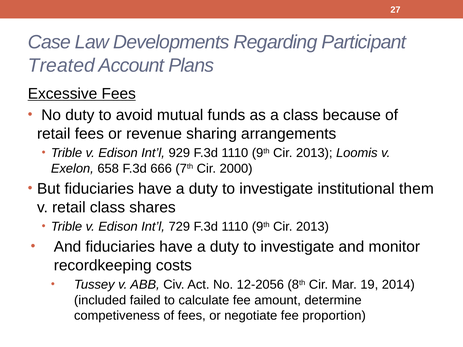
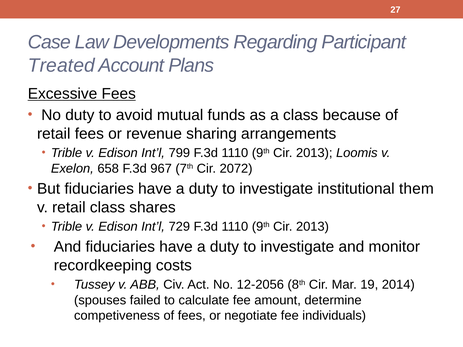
929: 929 -> 799 (179, 153)
666: 666 -> 967 (161, 169)
2000: 2000 -> 2072 (236, 169)
included: included -> spouses (100, 300)
proportion: proportion -> individuals (334, 316)
